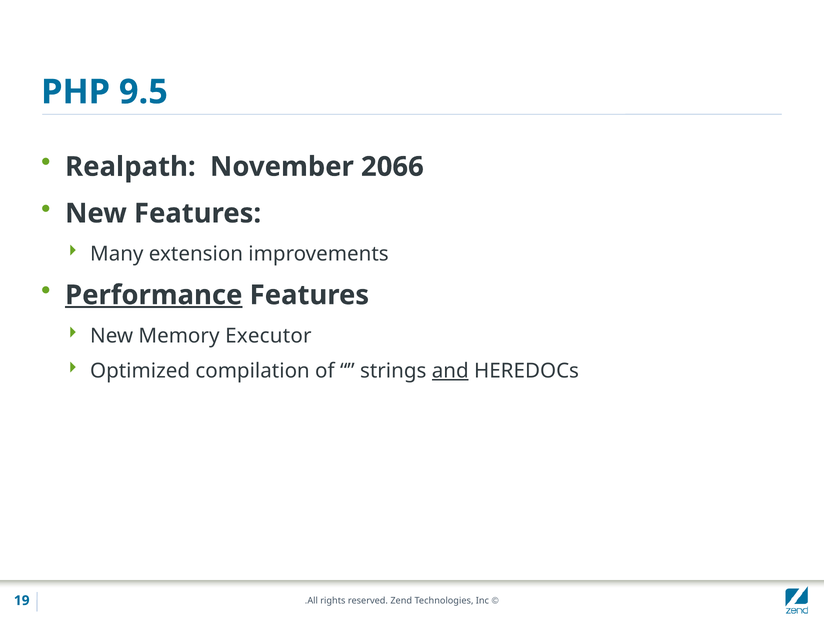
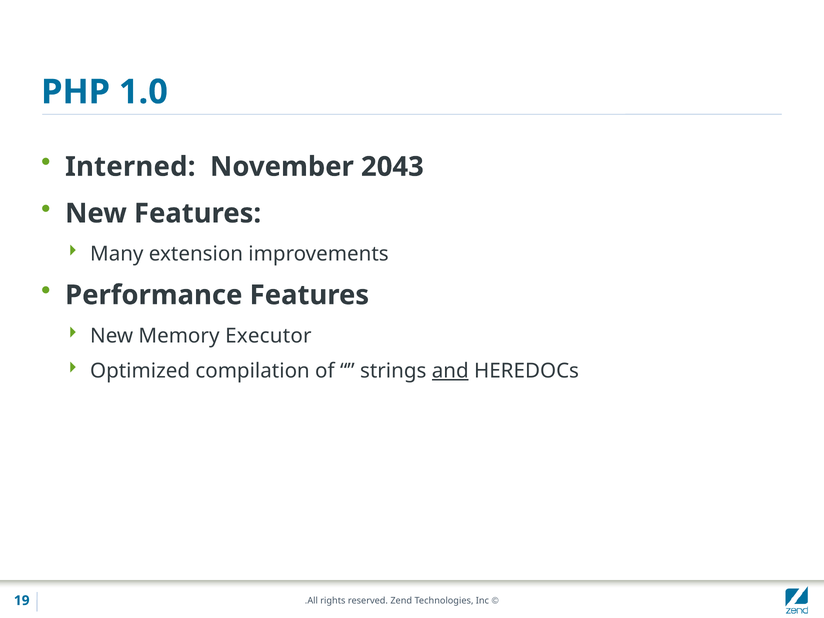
9.5: 9.5 -> 1.0 (143, 92)
Realpath: Realpath -> Interned (130, 167)
2066: 2066 -> 2043 (392, 167)
Performance underline: present -> none (154, 295)
